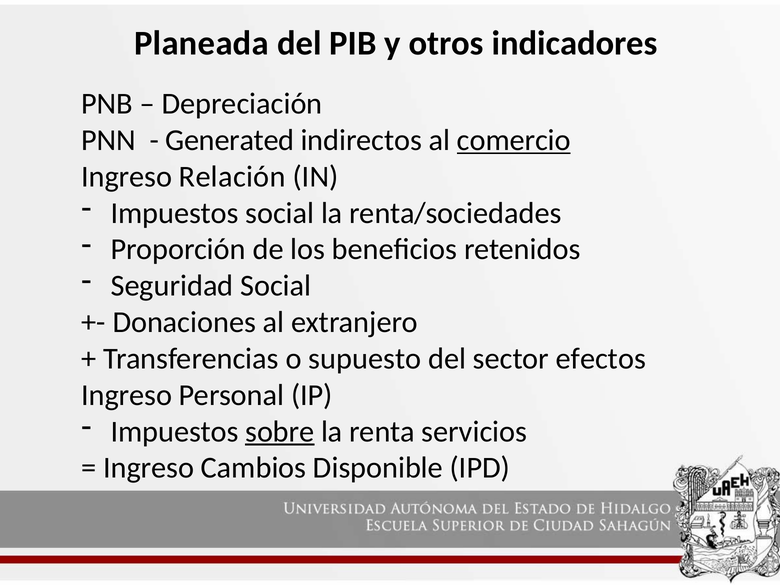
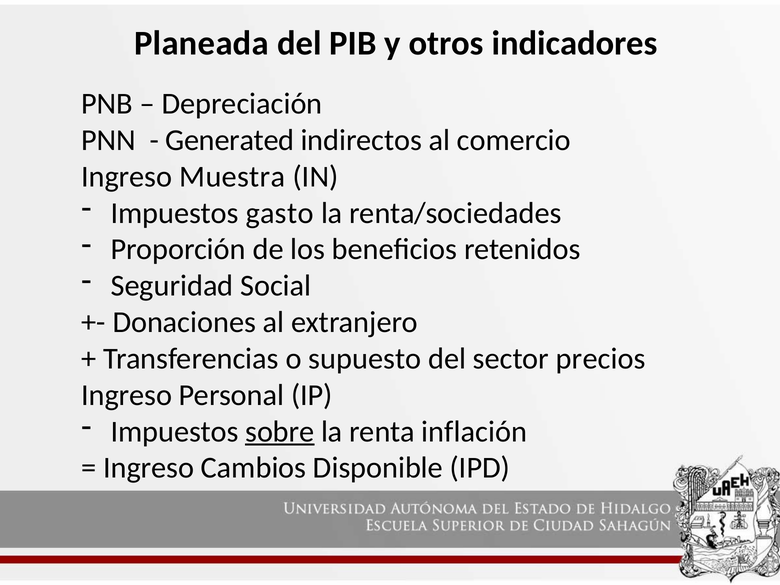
comercio underline: present -> none (514, 140)
Relación: Relación -> Muestra (232, 177)
Impuestos social: social -> gasto (280, 213)
efectos: efectos -> precios (601, 359)
servicios: servicios -> inflación (474, 432)
